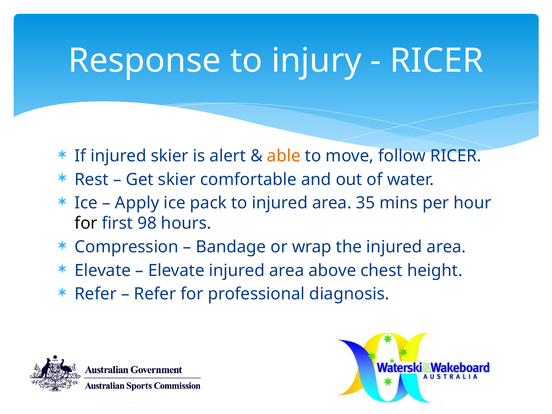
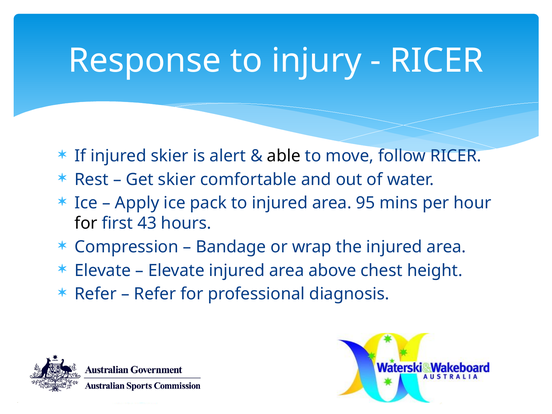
able colour: orange -> black (284, 156)
35: 35 -> 95 (366, 203)
98: 98 -> 43 (147, 223)
